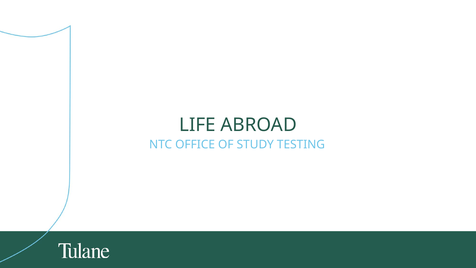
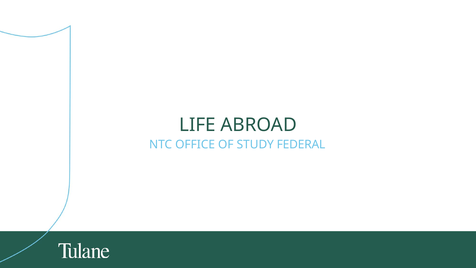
TESTING: TESTING -> FEDERAL (301, 145)
